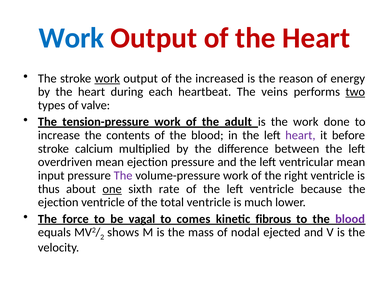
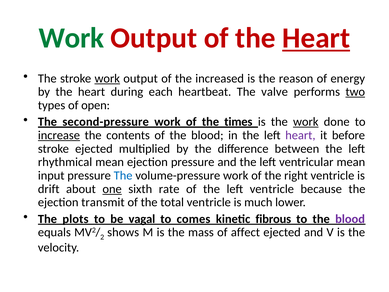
Work colour: blue -> green (71, 38)
Heart underline: none -> present (316, 38)
veins: veins -> valve (275, 92)
valve: valve -> open (96, 105)
tension-pressure: tension-pressure -> second-pressure (106, 122)
adult: adult -> times (238, 122)
work underline: none -> present (306, 122)
increase underline: none -> present (59, 135)
stroke calcium: calcium -> ejected (94, 149)
overdriven: overdriven -> rhythmical (65, 162)
The colour: purple -> blue (123, 175)
thus: thus -> drift (49, 189)
ejection ventricle: ventricle -> transmit (103, 202)
force: force -> plots (75, 219)
nodal: nodal -> affect (245, 232)
